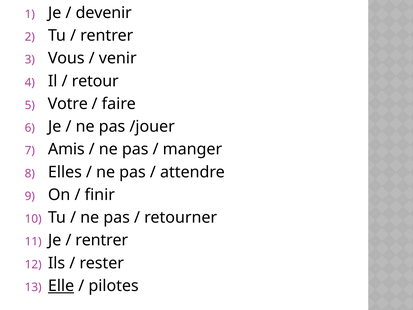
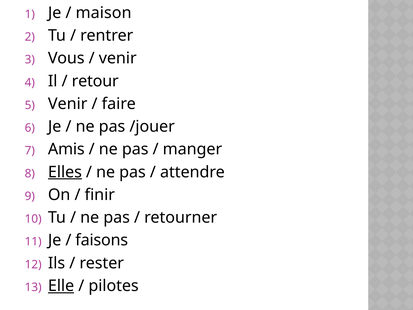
devenir: devenir -> maison (104, 13)
Votre: Votre -> Venir (68, 104)
Elles underline: none -> present (65, 172)
rentrer: rentrer -> faisons (102, 240)
